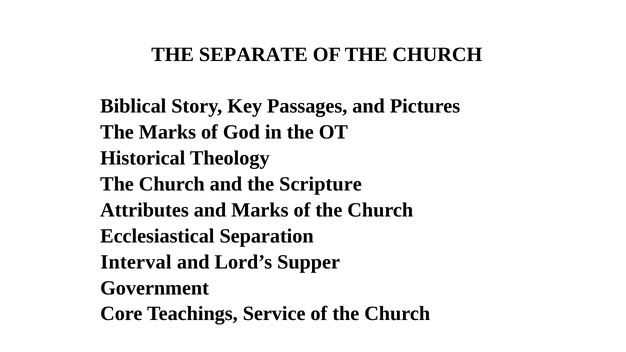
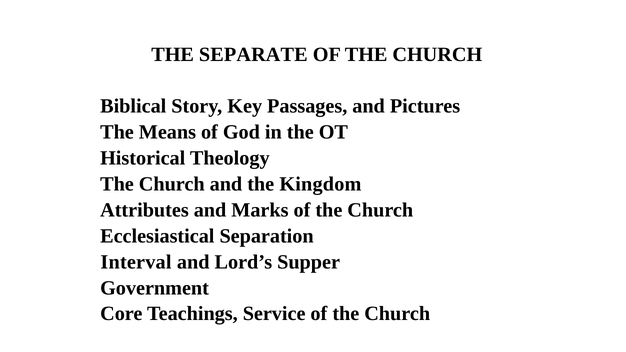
The Marks: Marks -> Means (167, 132)
Scripture: Scripture -> Kingdom (320, 184)
